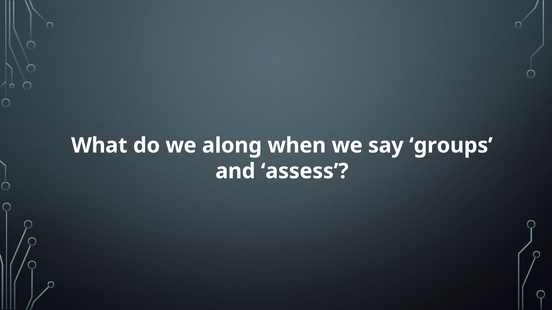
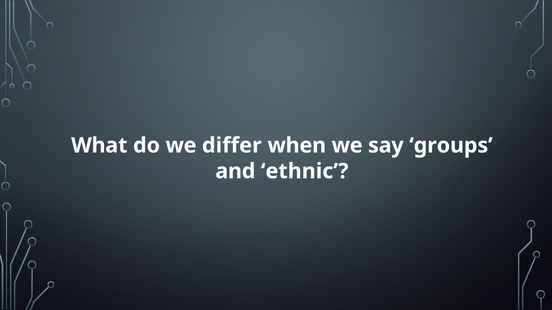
along: along -> differ (232, 146)
assess: assess -> ethnic (305, 171)
